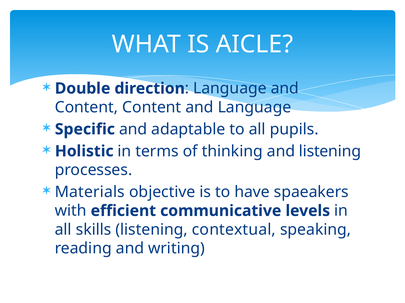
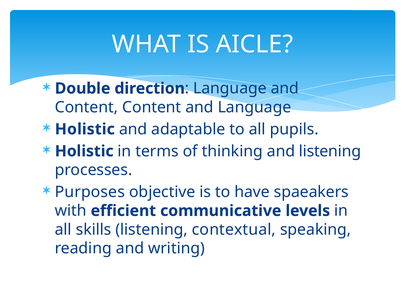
Specific: Specific -> Holistic (85, 130)
Materials: Materials -> Purposes (90, 192)
